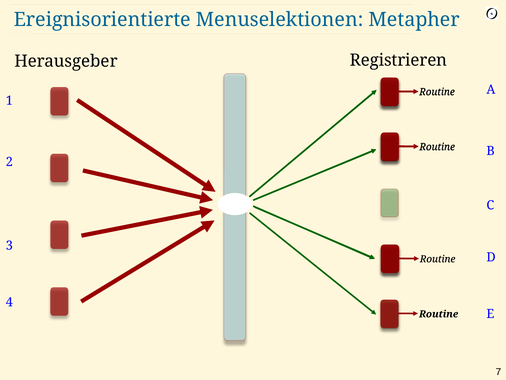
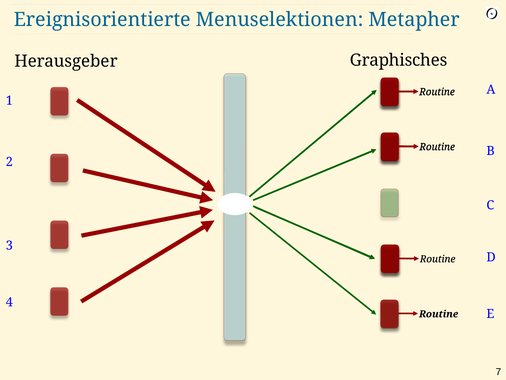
Registrieren: Registrieren -> Graphisches (399, 60)
